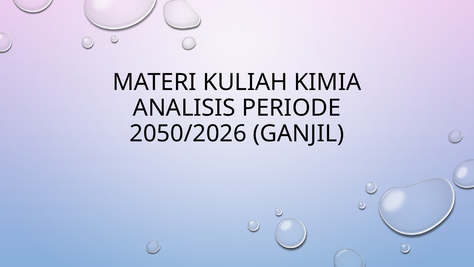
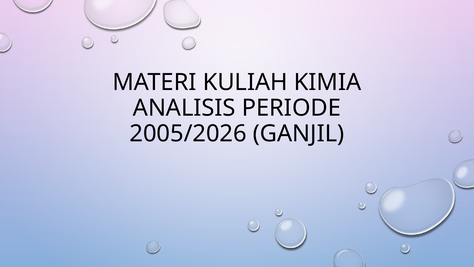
2050/2026: 2050/2026 -> 2005/2026 (188, 133)
